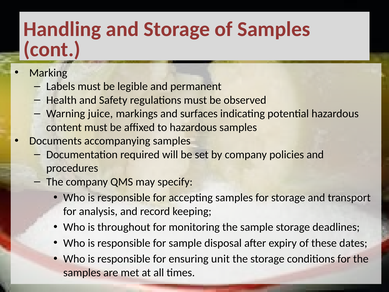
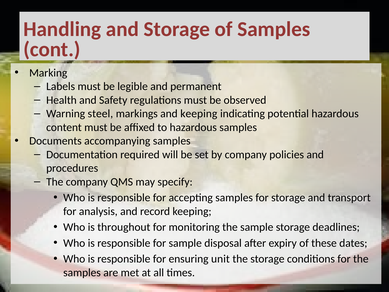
juice: juice -> steel (100, 114)
and surfaces: surfaces -> keeping (199, 114)
